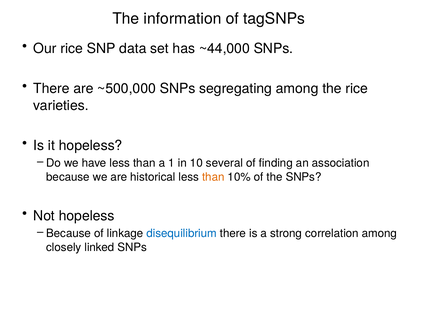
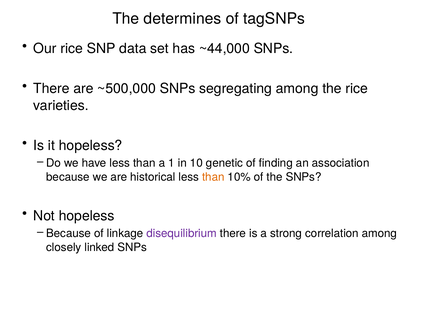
information: information -> determines (183, 19)
several: several -> genetic (224, 163)
disequilibrium colour: blue -> purple (182, 233)
